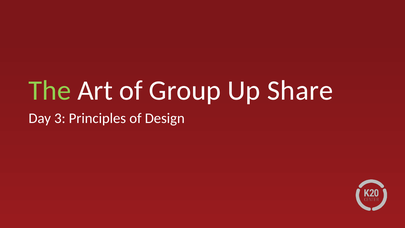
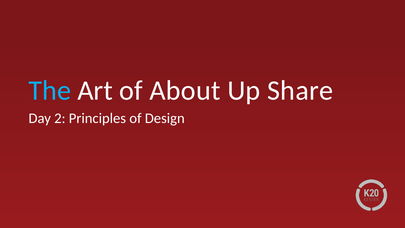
The colour: light green -> light blue (50, 90)
Group: Group -> About (185, 90)
3: 3 -> 2 (60, 118)
